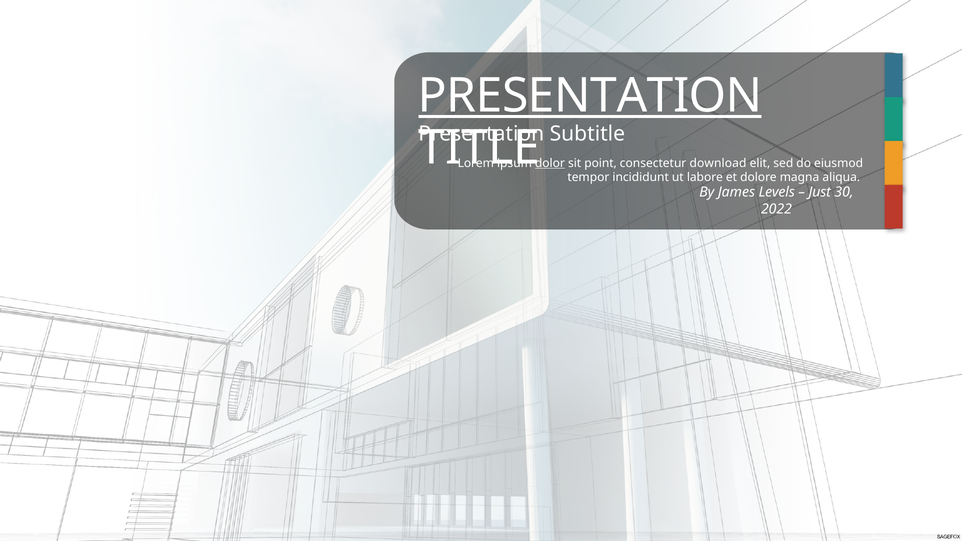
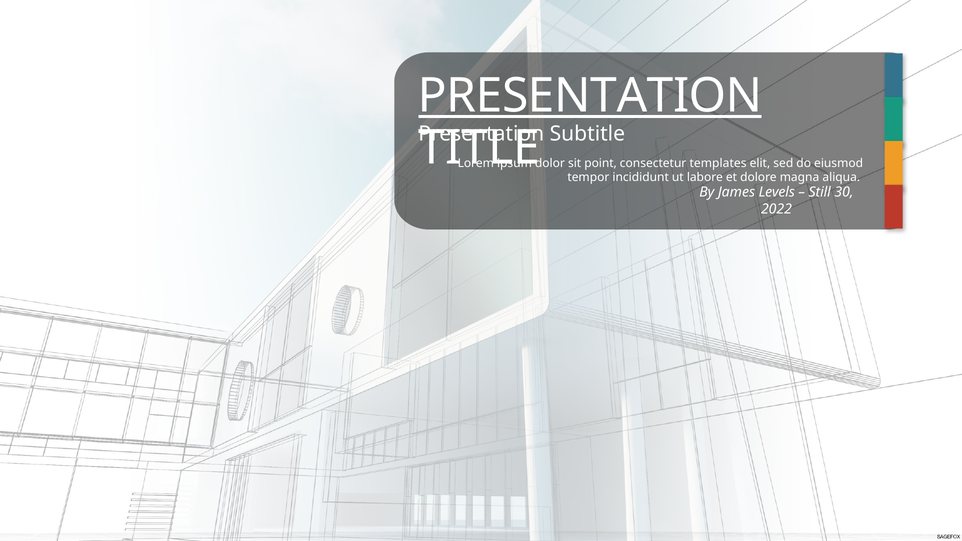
dolor underline: present -> none (550, 163)
download: download -> templates (718, 163)
Just: Just -> Still (820, 192)
